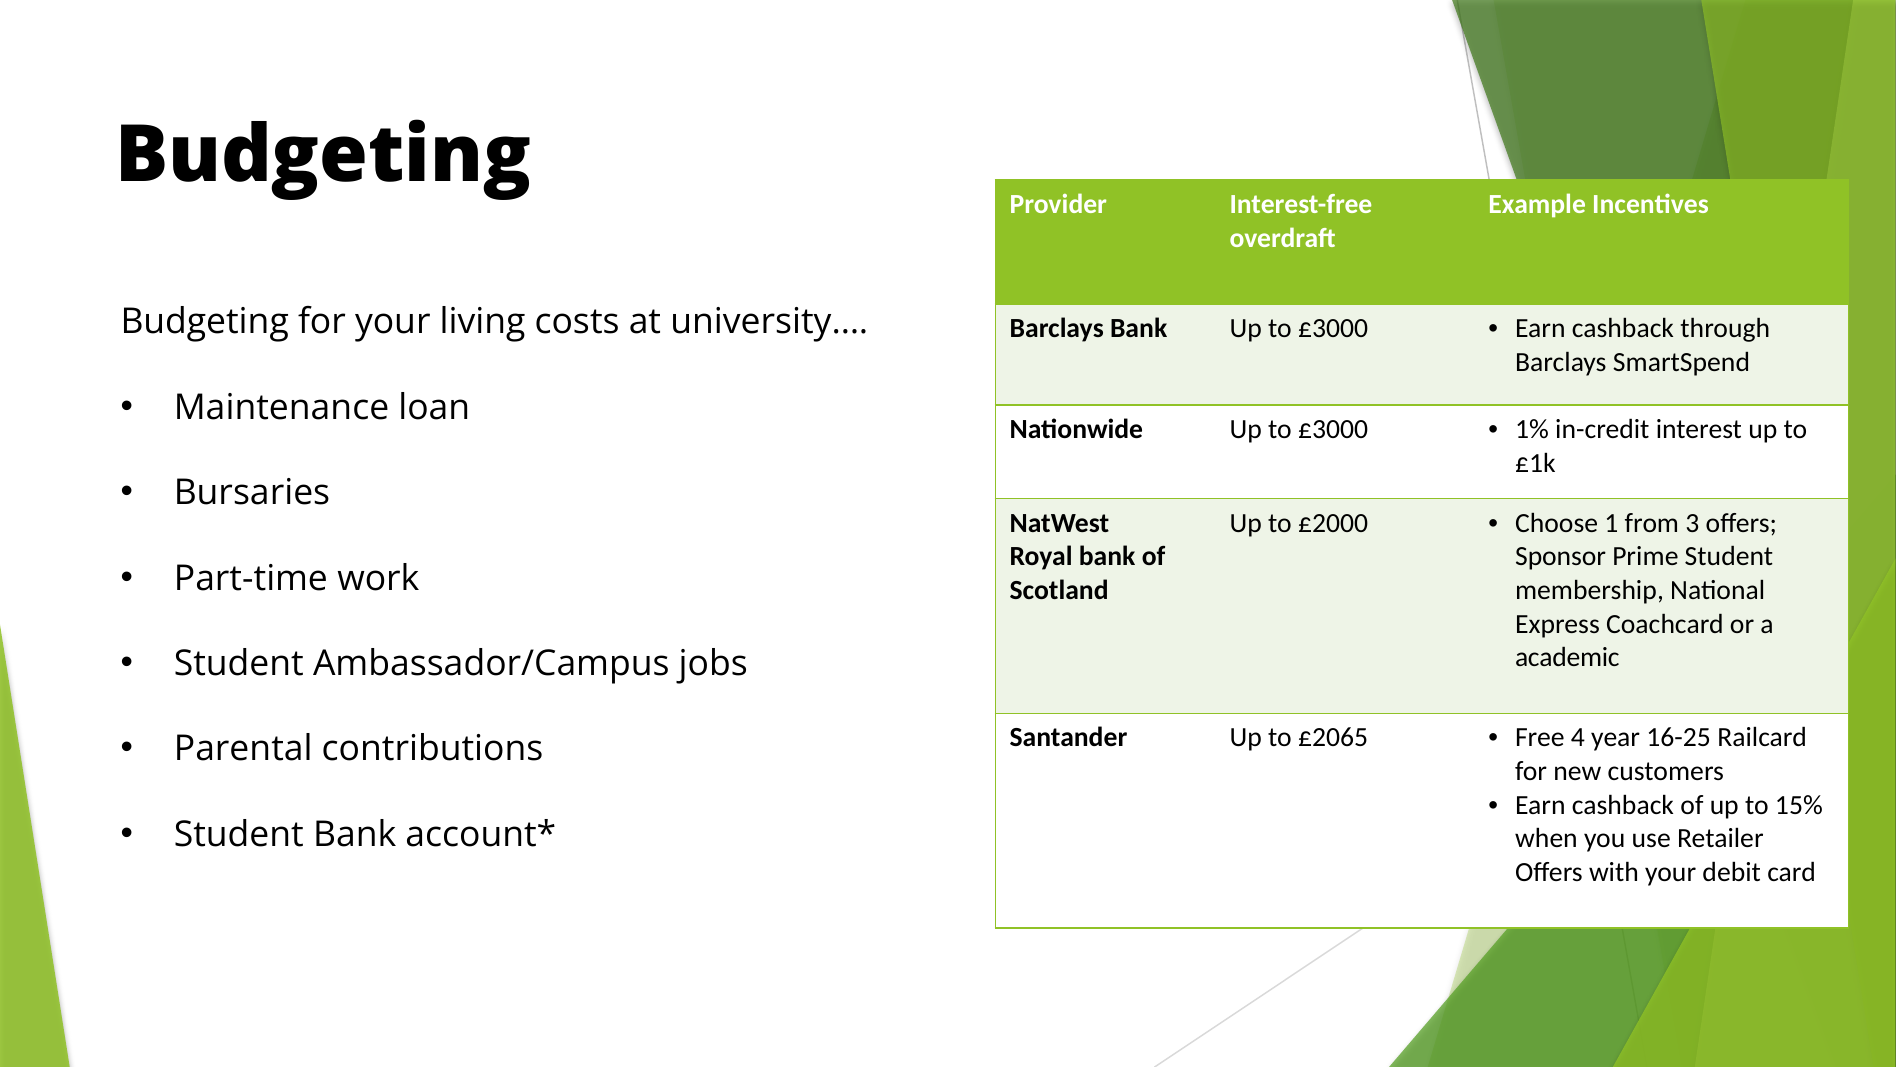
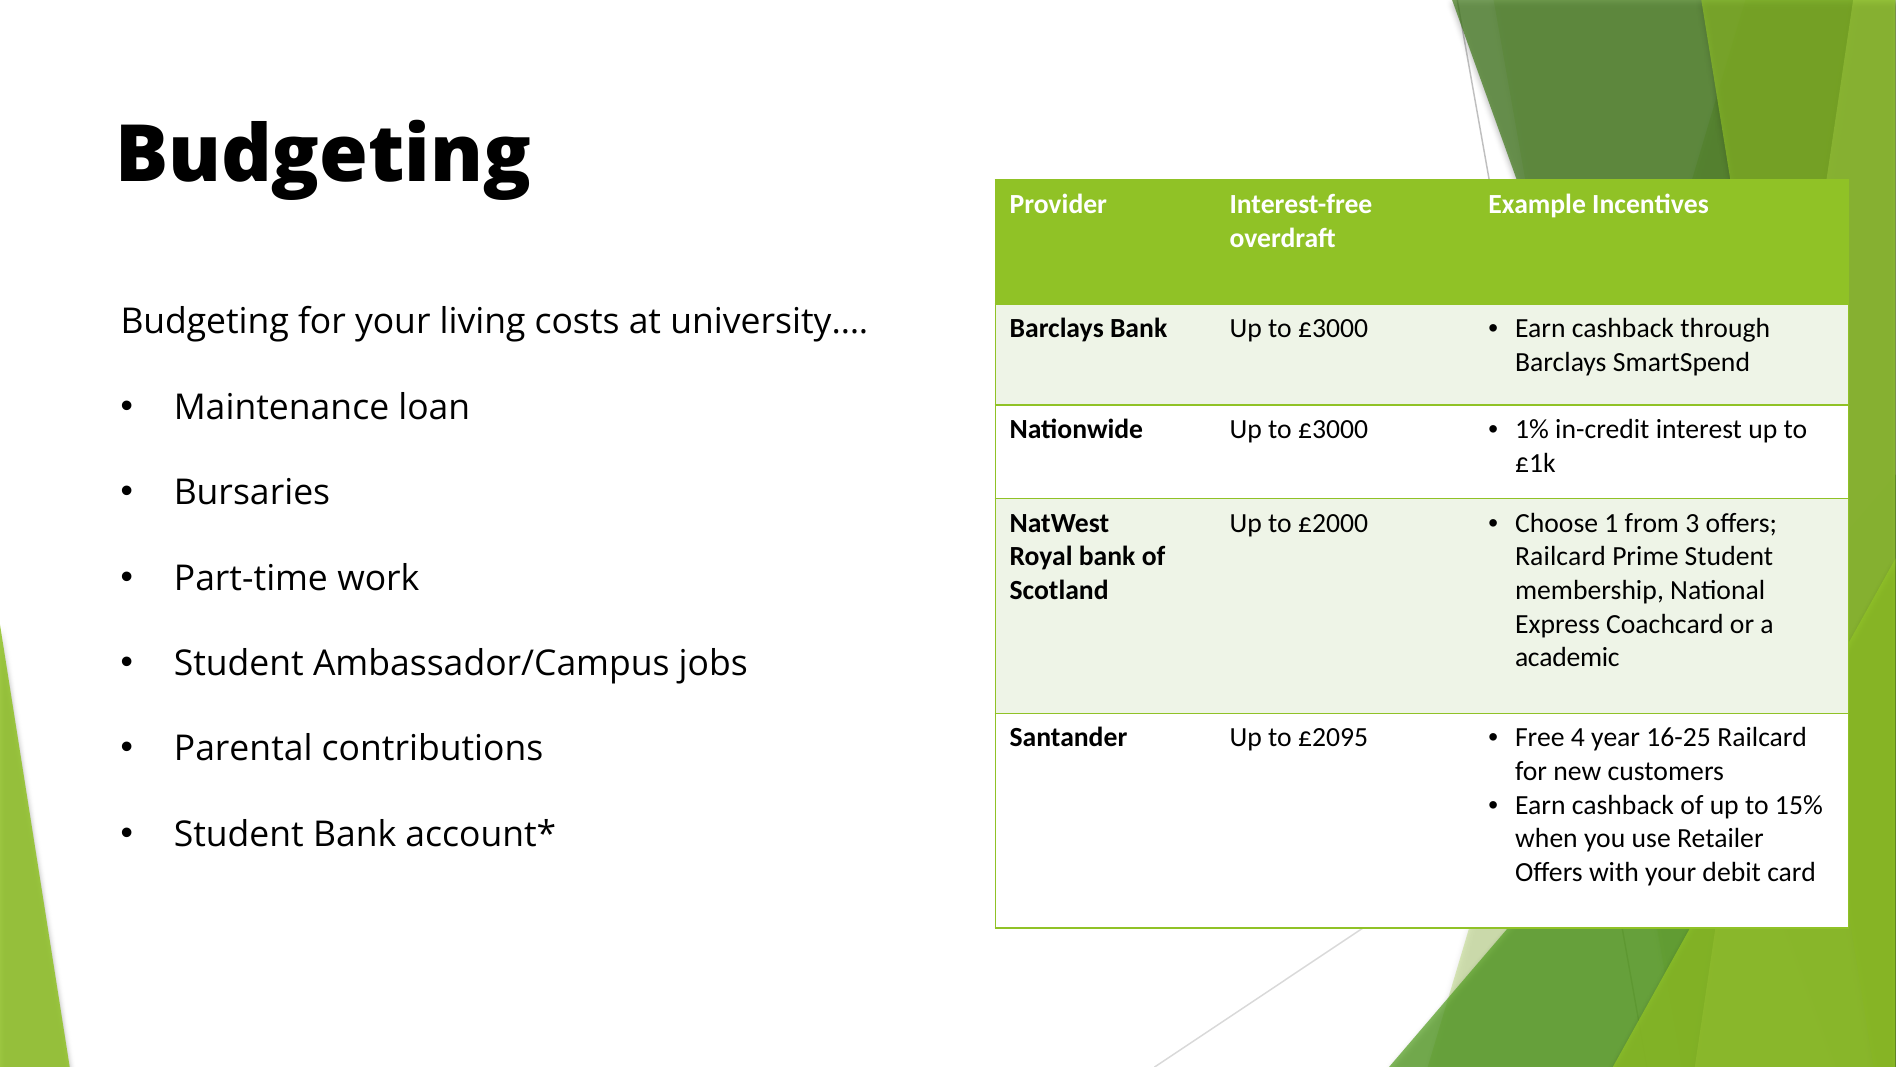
Sponsor: Sponsor -> Railcard (1560, 556)
£2065: £2065 -> £2095 (1333, 737)
